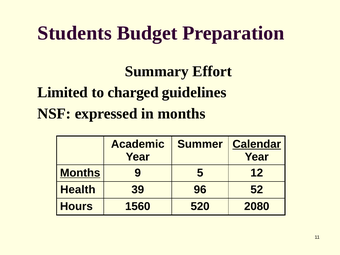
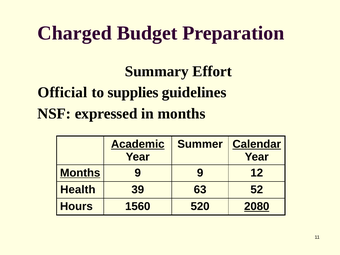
Students: Students -> Charged (75, 33)
Limited: Limited -> Official (62, 92)
charged: charged -> supplies (133, 92)
Academic underline: none -> present (138, 144)
9 5: 5 -> 9 (200, 173)
96: 96 -> 63 (200, 190)
2080 underline: none -> present (257, 206)
